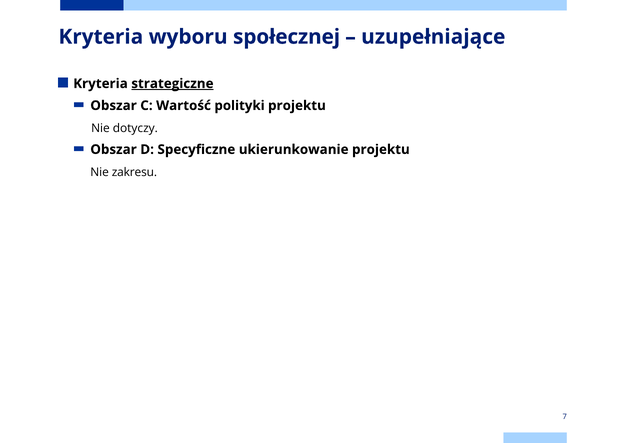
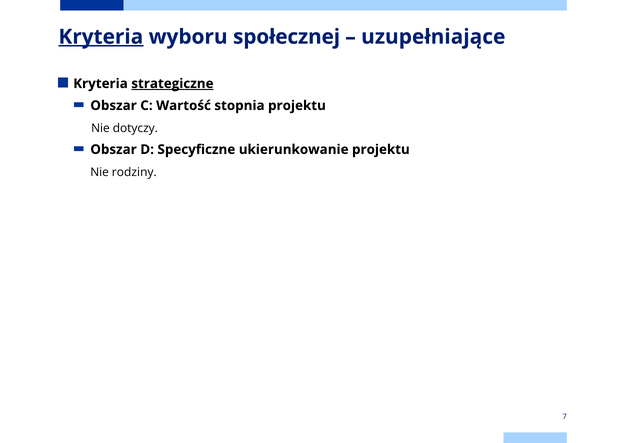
Kryteria underline: none -> present (101, 37)
polityki: polityki -> stopnia (240, 106)
zakresu: zakresu -> rodziny (134, 172)
